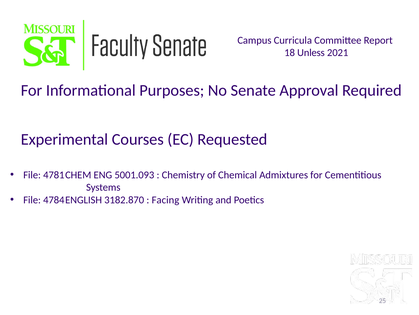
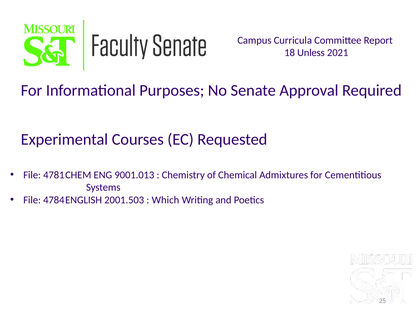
5001.093: 5001.093 -> 9001.013 (134, 174)
3182.870: 3182.870 -> 2001.503 (124, 200)
Facing: Facing -> Which (165, 200)
